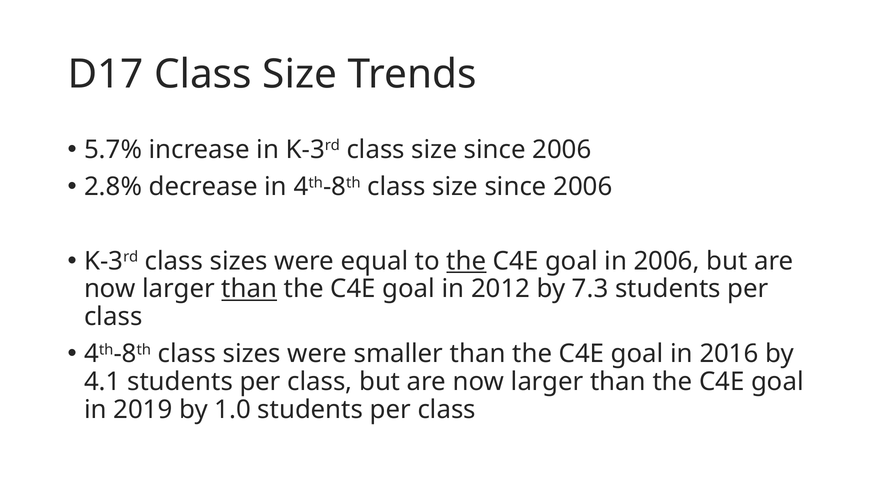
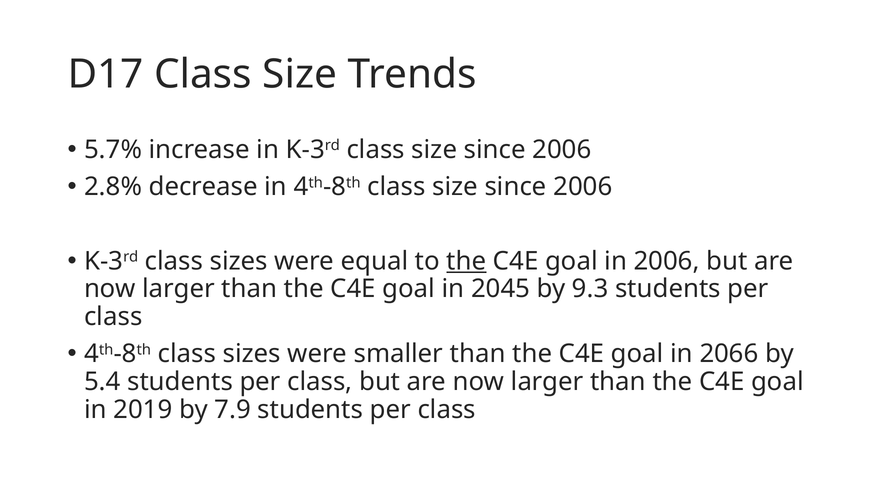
than underline: present -> none (249, 289)
2012: 2012 -> 2045 (501, 289)
7.3: 7.3 -> 9.3 (590, 289)
2016: 2016 -> 2066 (729, 354)
4.1: 4.1 -> 5.4 (102, 382)
1.0: 1.0 -> 7.9 (233, 410)
